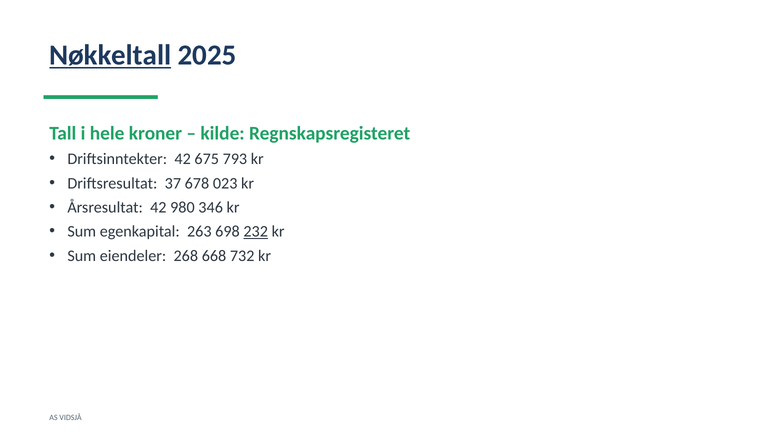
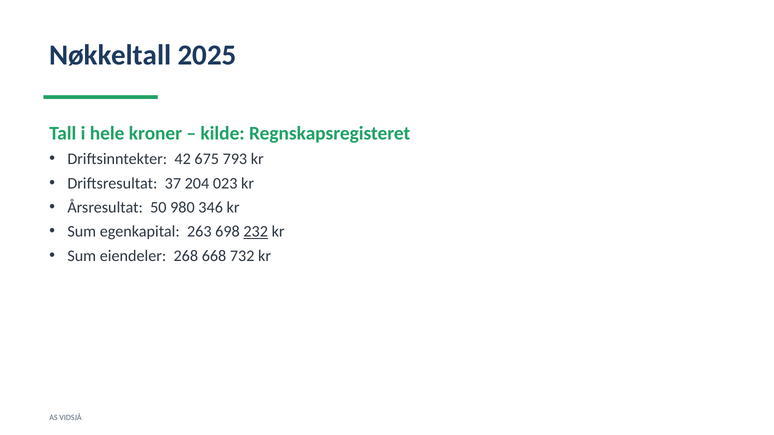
Nøkkeltall underline: present -> none (110, 55)
678: 678 -> 204 (197, 183)
Årsresultat 42: 42 -> 50 (158, 208)
